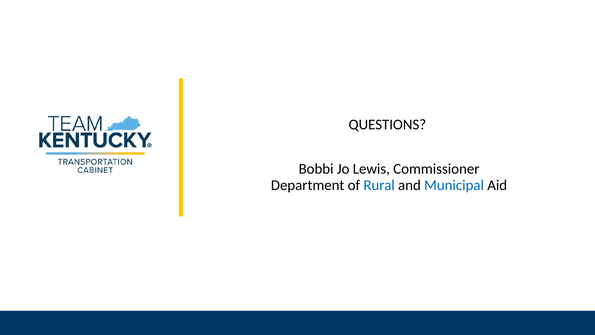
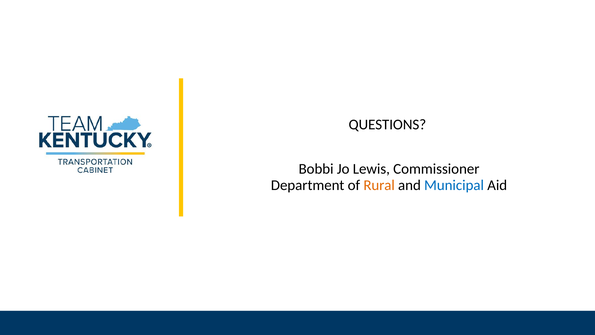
Rural colour: blue -> orange (379, 185)
